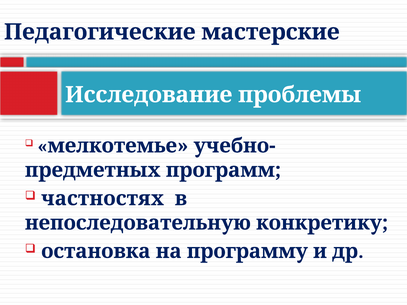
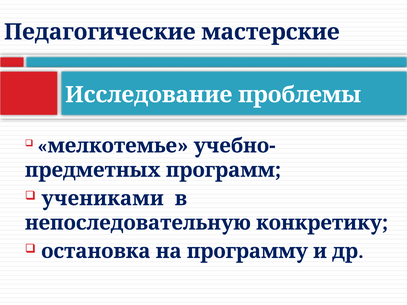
частностях: частностях -> учениками (103, 199)
